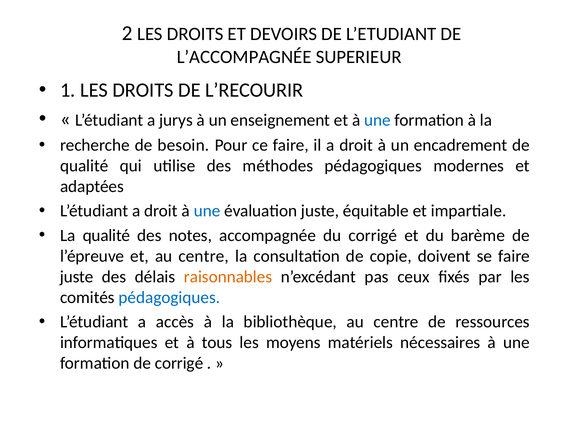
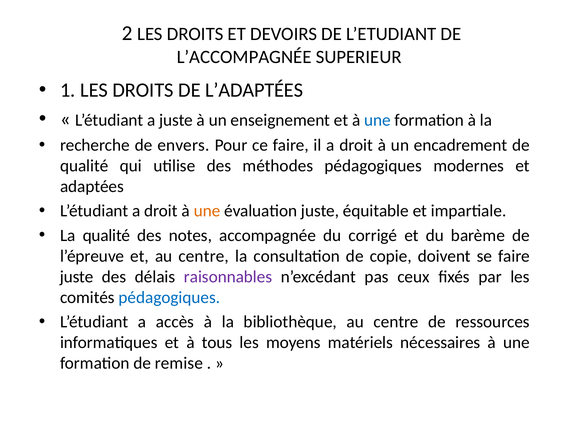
L’RECOURIR: L’RECOURIR -> L’ADAPTÉES (254, 90)
a jurys: jurys -> juste (176, 120)
besoin: besoin -> envers (183, 145)
une colour: blue -> orange (207, 211)
raisonnables colour: orange -> purple (228, 277)
de corrigé: corrigé -> remise (179, 363)
